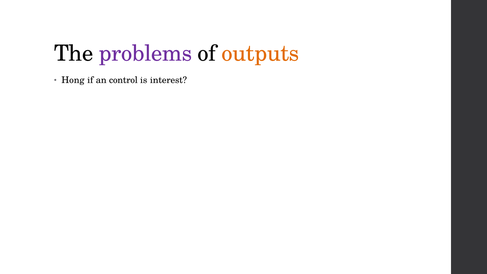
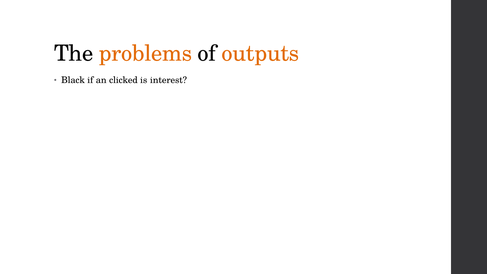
problems colour: purple -> orange (146, 54)
Hong: Hong -> Black (73, 80)
control: control -> clicked (123, 80)
